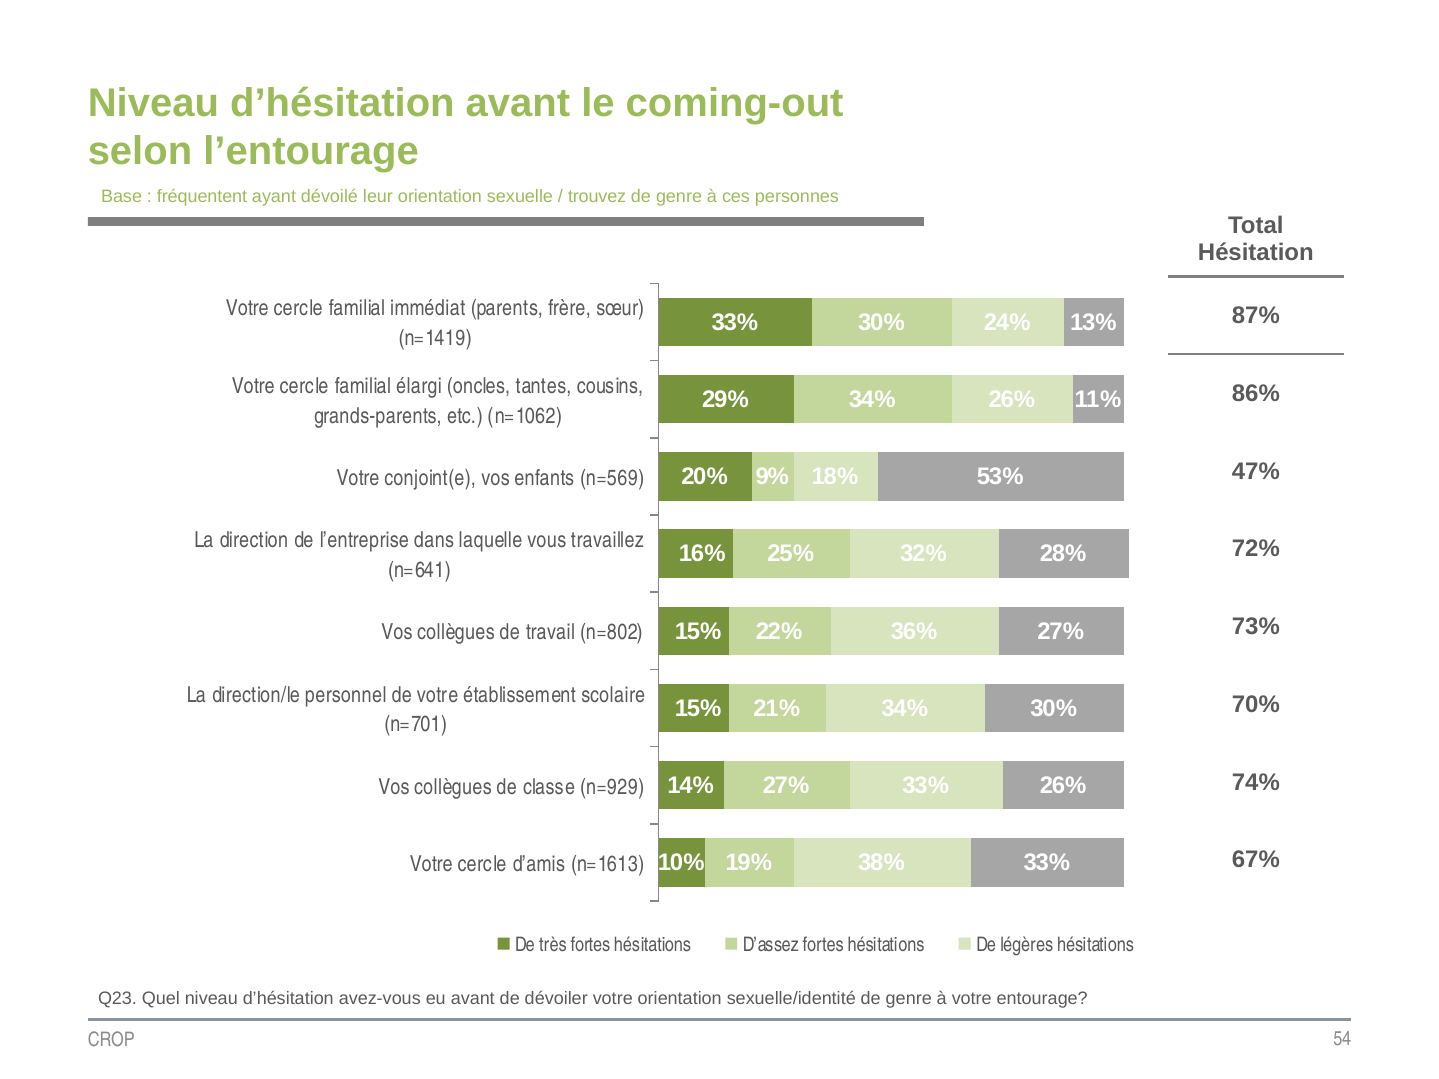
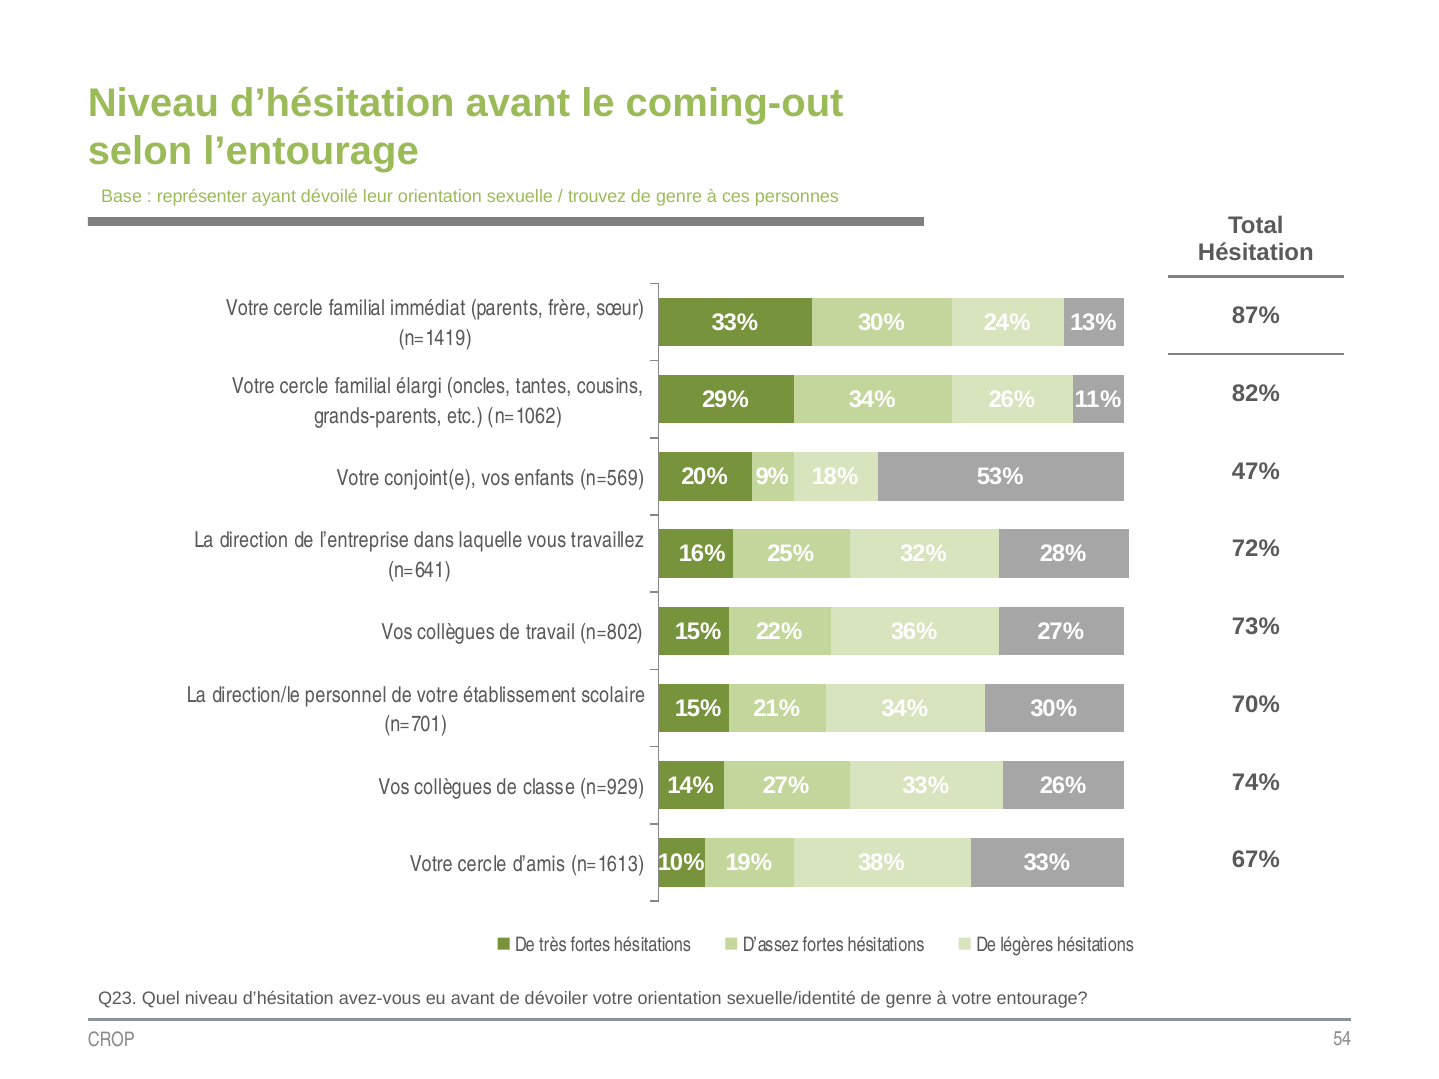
fréquentent: fréquentent -> représenter (202, 197)
86%: 86% -> 82% (1256, 393)
